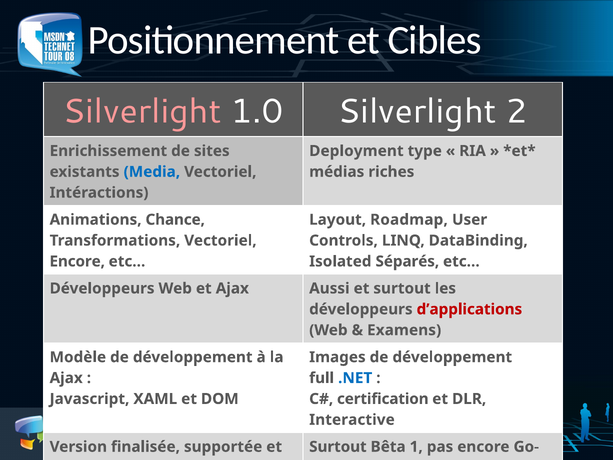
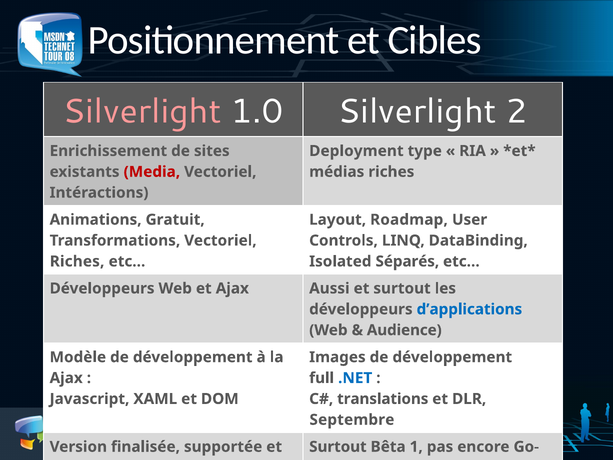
Media colour: blue -> red (152, 172)
Chance: Chance -> Gratuit (175, 220)
Encore: Encore -> Riches (77, 261)
d’applications colour: red -> blue (469, 309)
Examens: Examens -> Audience (404, 330)
certification: certification -> translations (383, 399)
Interactive: Interactive -> Septembre (352, 420)
